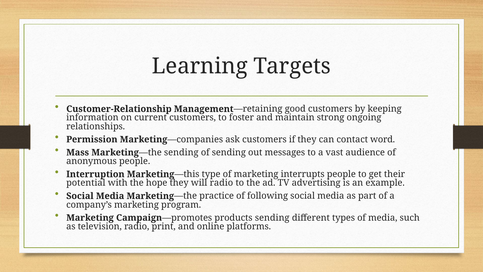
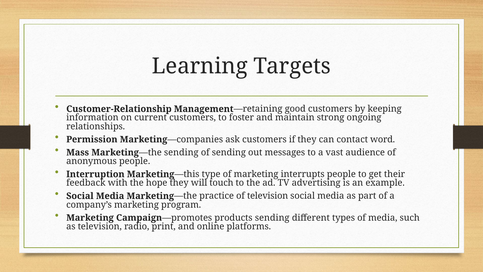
potential: potential -> feedback (86, 183)
will radio: radio -> touch (221, 183)
of following: following -> television (268, 196)
